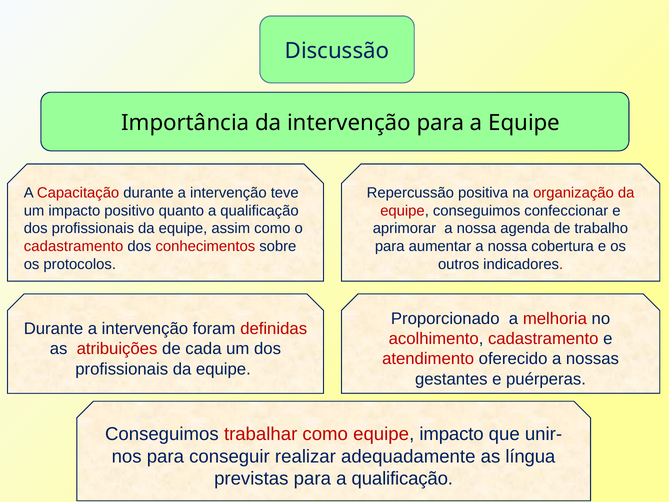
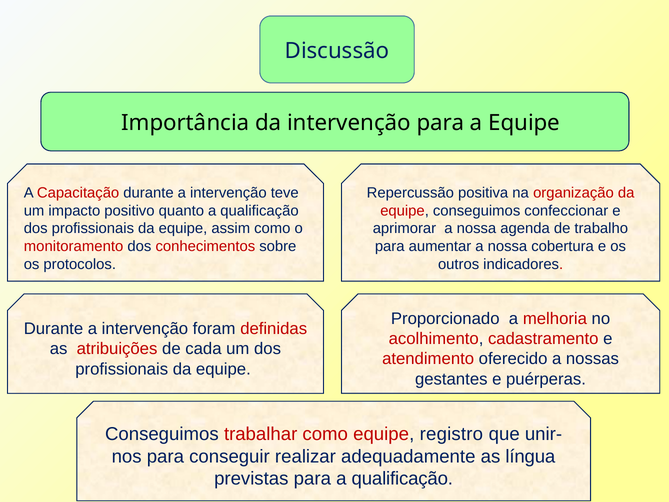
cadastramento: cadastramento -> monitoramento (74, 246)
equipe impacto: impacto -> registro (451, 434)
